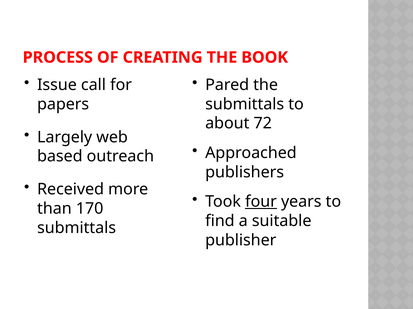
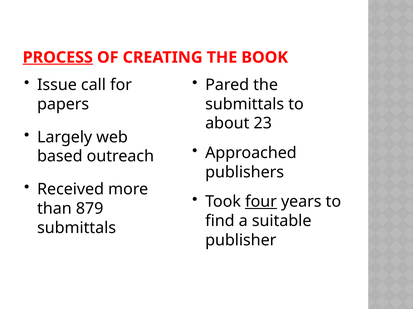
PROCESS underline: none -> present (58, 58)
72: 72 -> 23 (263, 124)
170: 170 -> 879 (90, 209)
